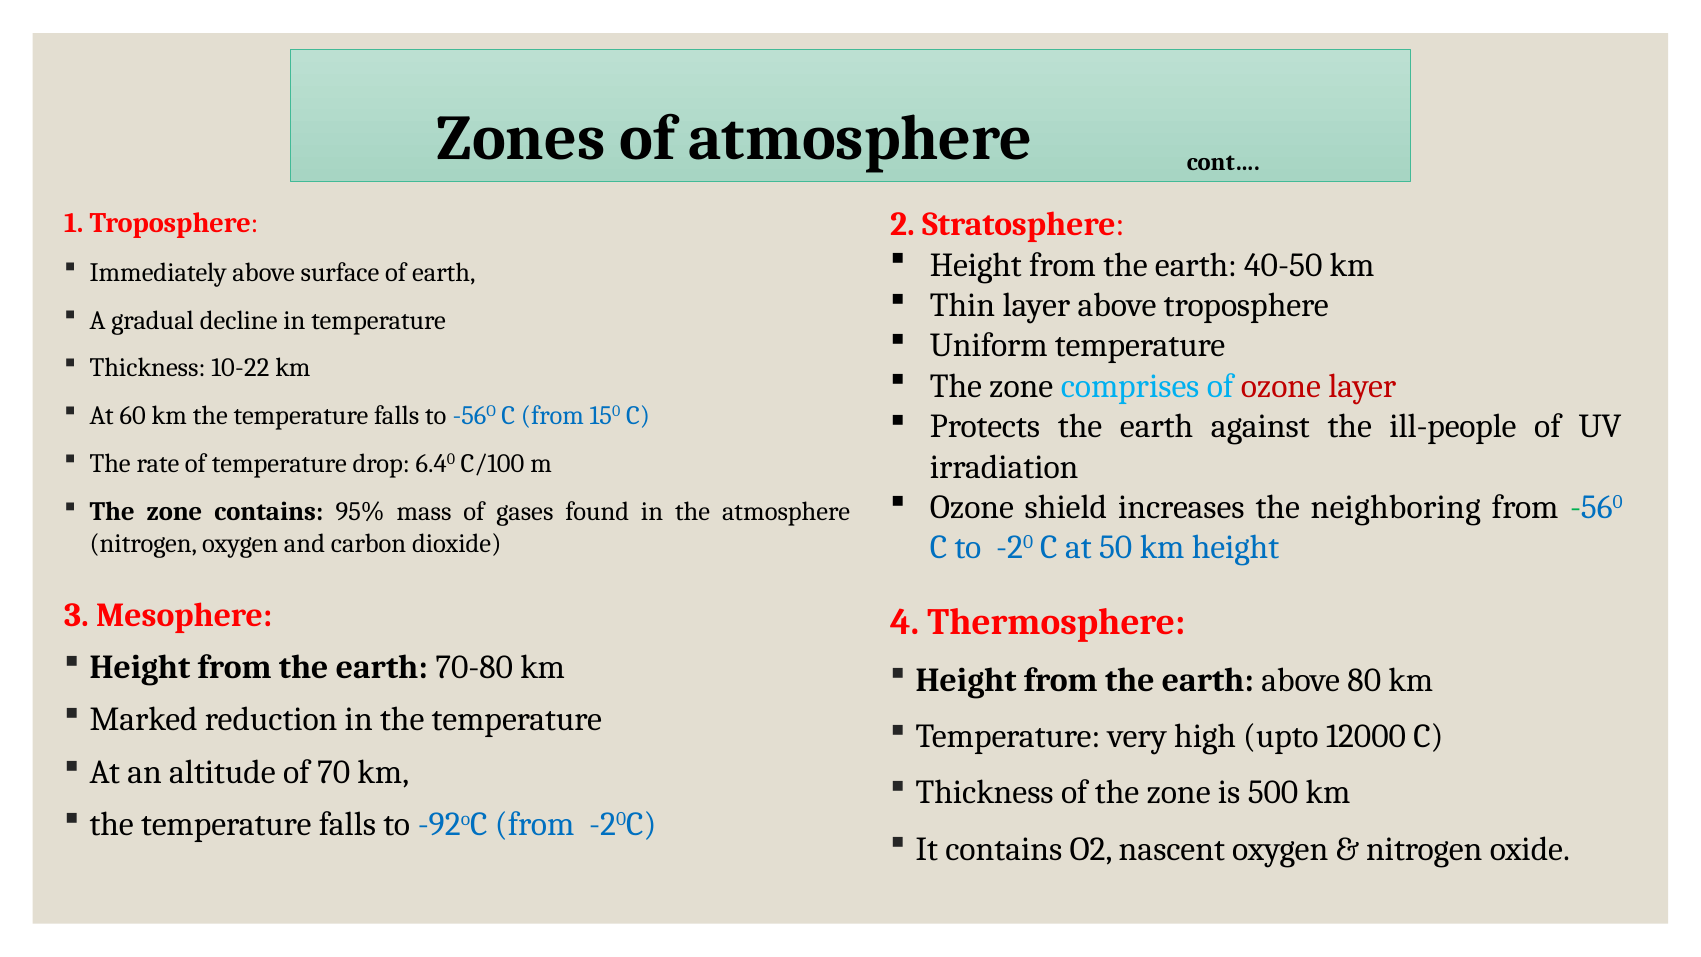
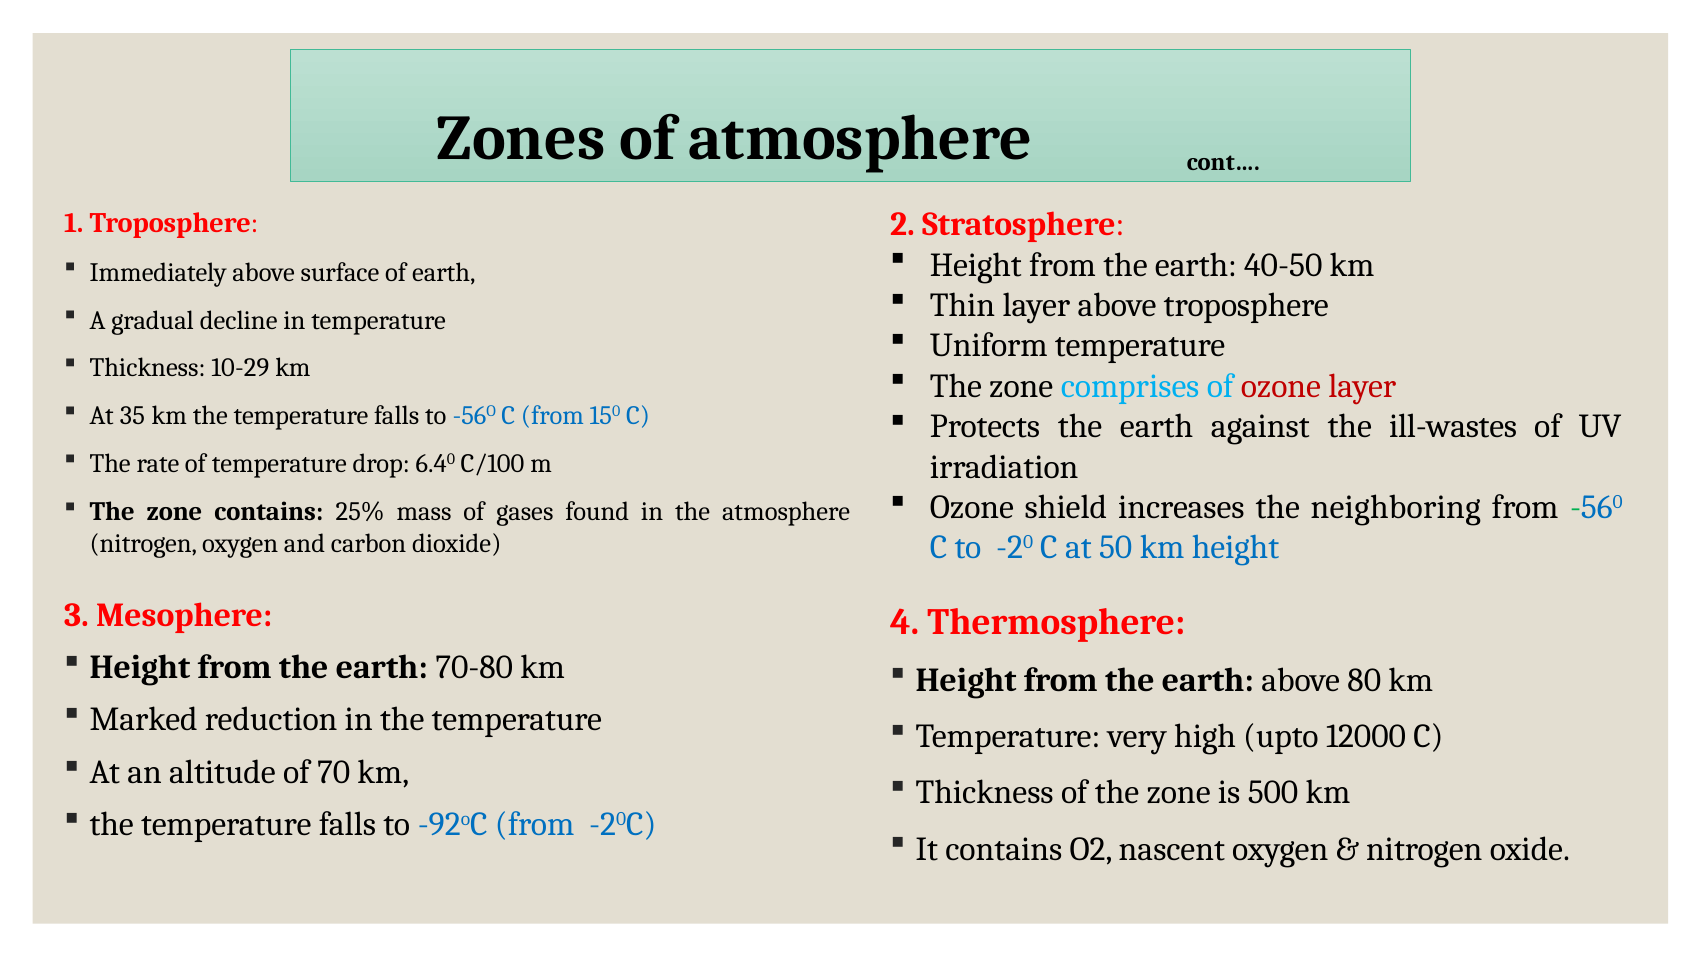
10-22: 10-22 -> 10-29 (240, 368)
60: 60 -> 35 (133, 416)
ill-people: ill-people -> ill-wastes (1453, 427)
95%: 95% -> 25% (360, 512)
